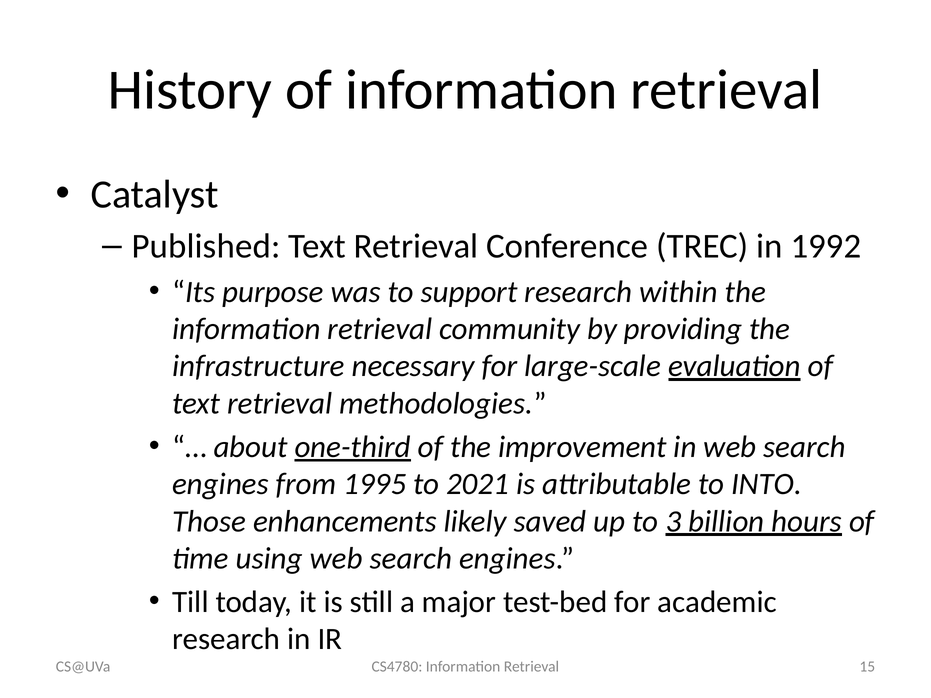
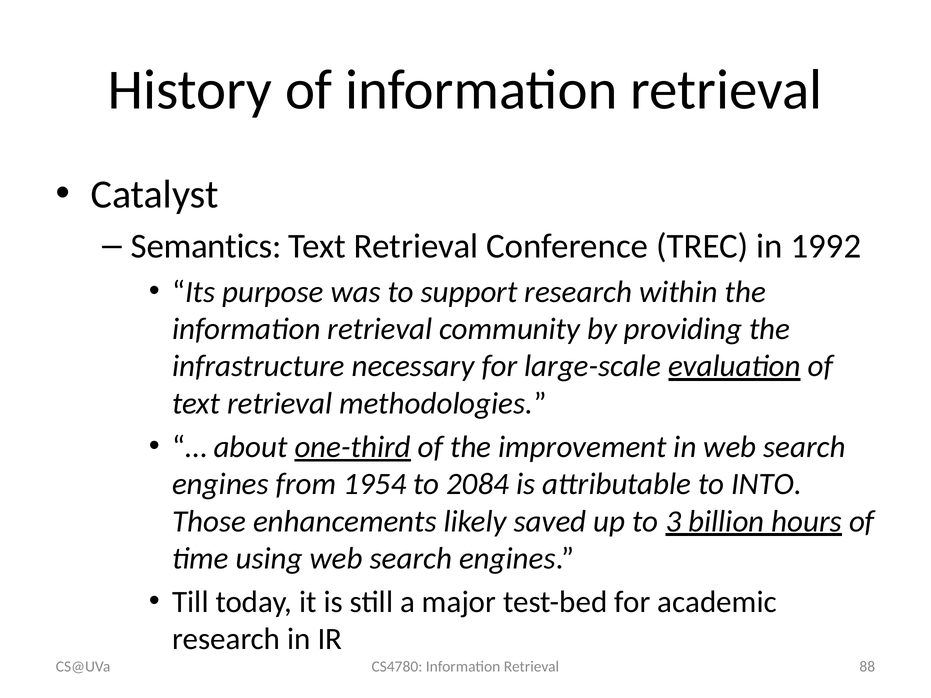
Published: Published -> Semantics (206, 246)
1995: 1995 -> 1954 (375, 484)
2021: 2021 -> 2084 (478, 484)
15: 15 -> 88 (867, 667)
